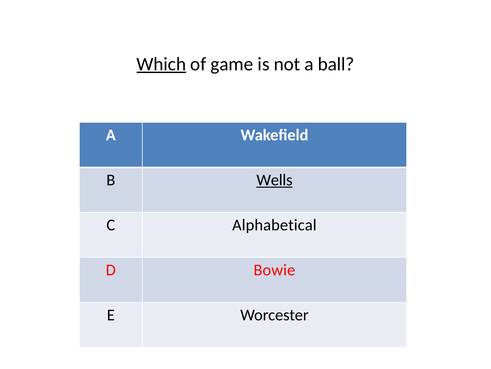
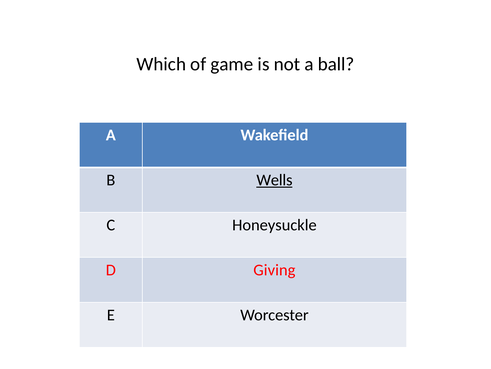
Which underline: present -> none (161, 64)
Alphabetical: Alphabetical -> Honeysuckle (274, 225)
Bowie: Bowie -> Giving (274, 269)
